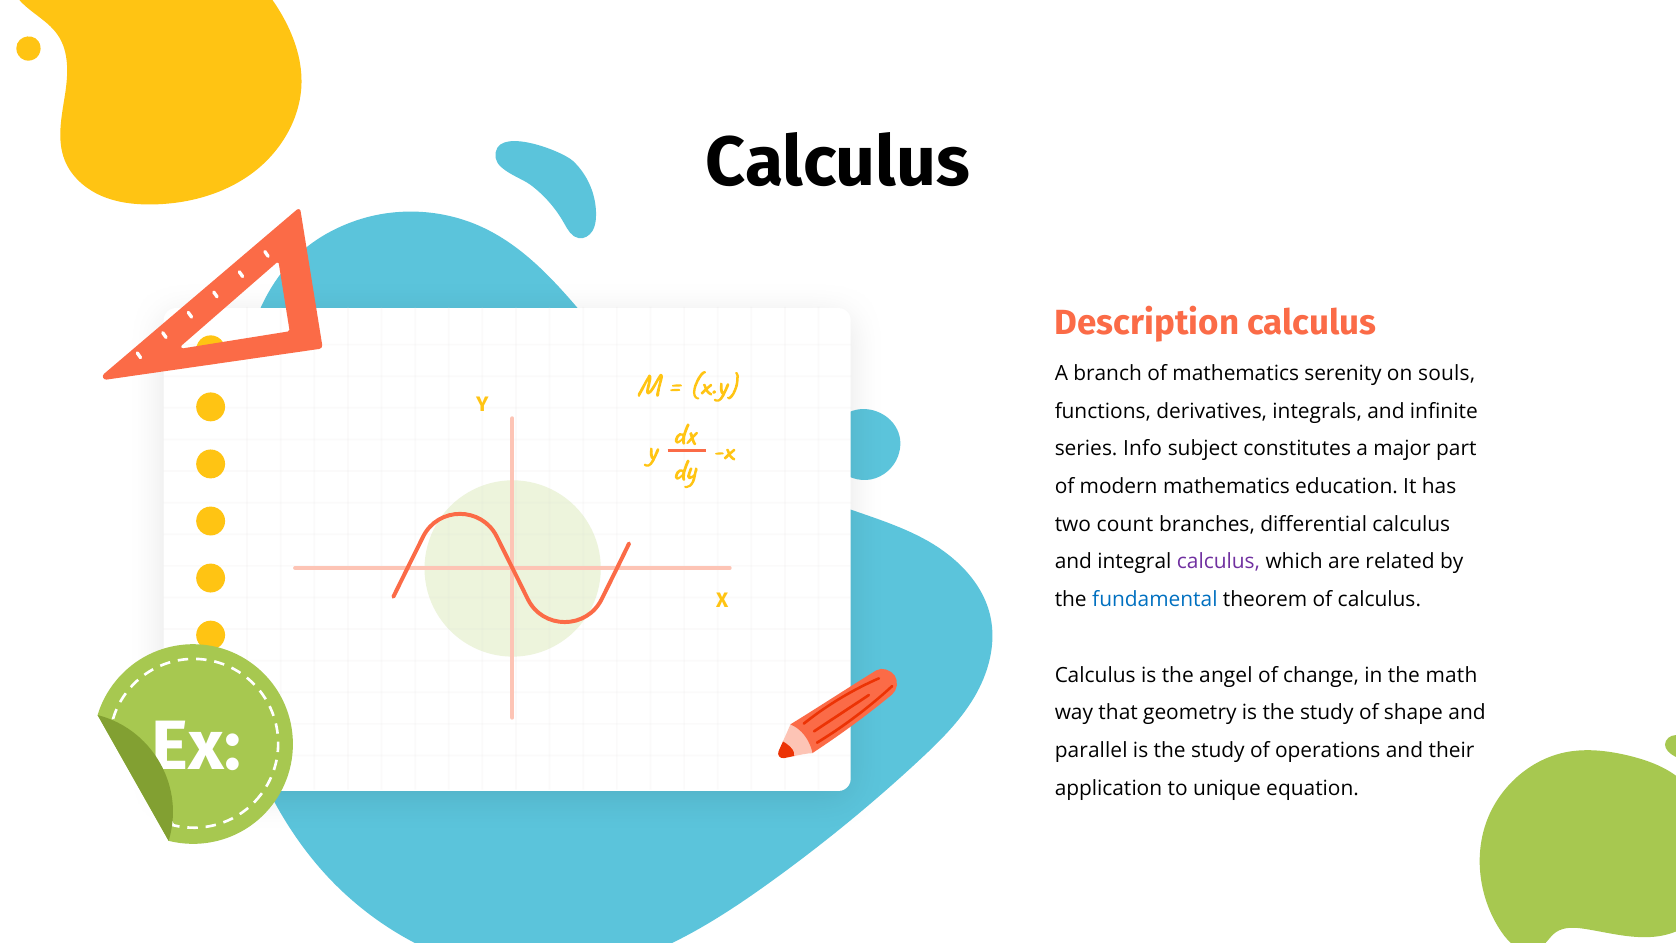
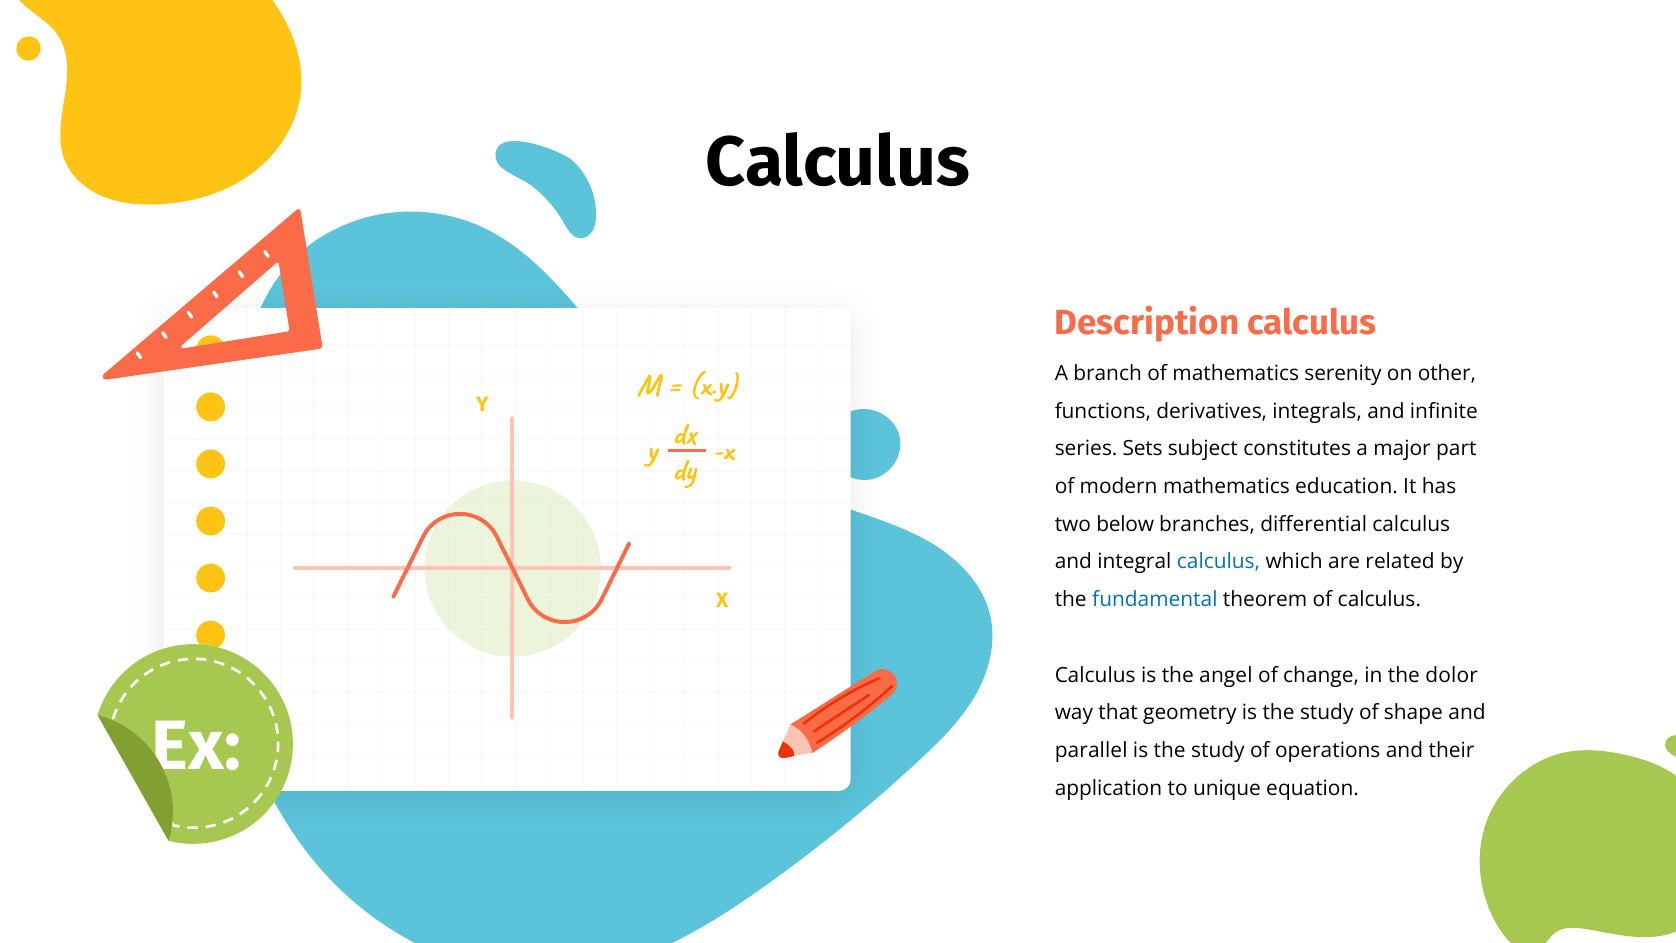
souls: souls -> other (1447, 373)
Info: Info -> Sets (1143, 449)
count: count -> below (1125, 524)
calculus colour: purple -> blue (1218, 562)
math: math -> dolor (1452, 675)
